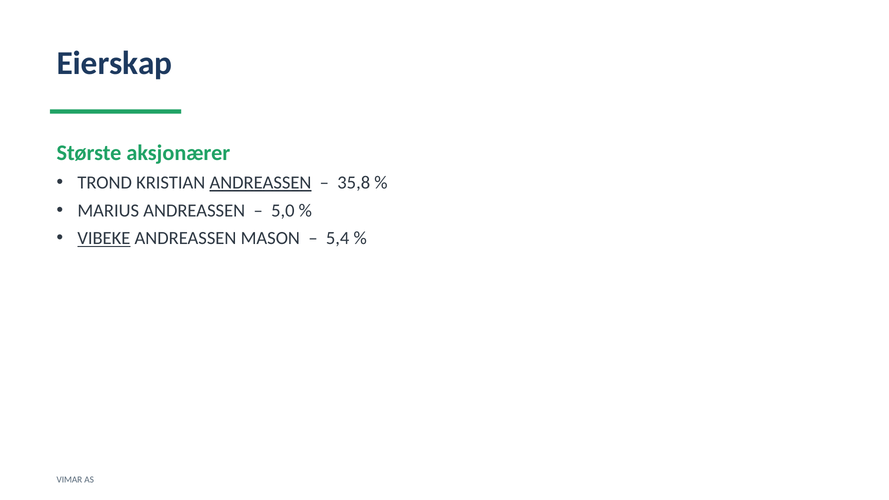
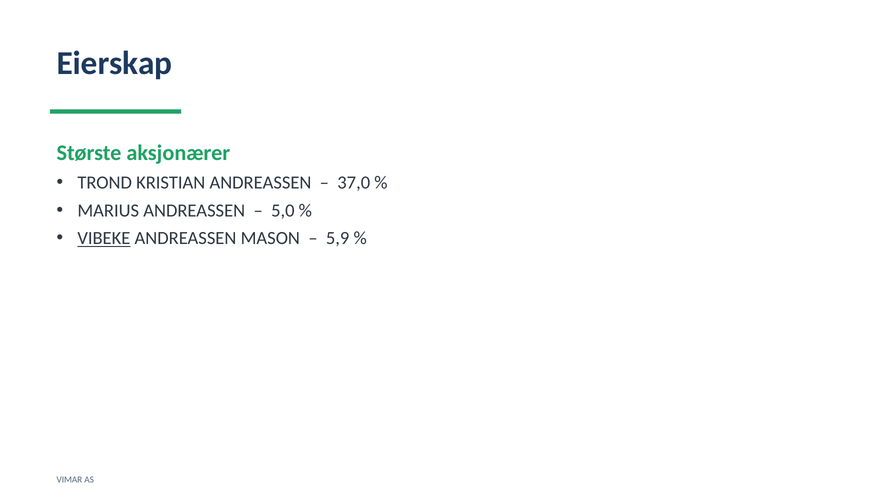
ANDREASSEN underline: present -> none (260, 183)
35,8: 35,8 -> 37,0 (354, 183)
5,4: 5,4 -> 5,9 (338, 238)
